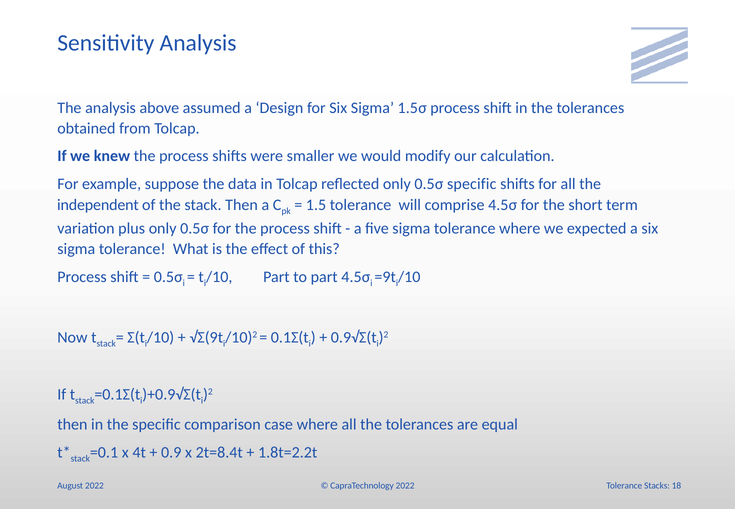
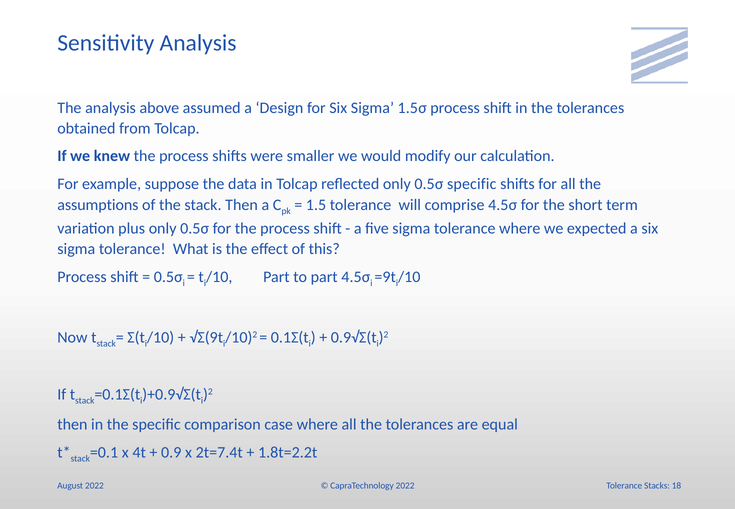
independent: independent -> assumptions (98, 205)
2t=8.4t: 2t=8.4t -> 2t=7.4t (219, 452)
